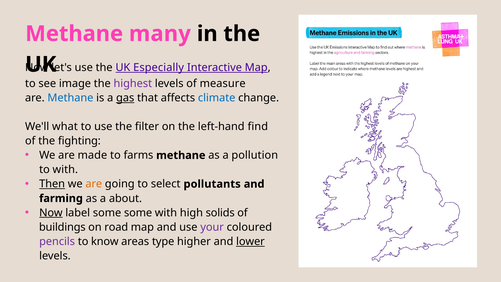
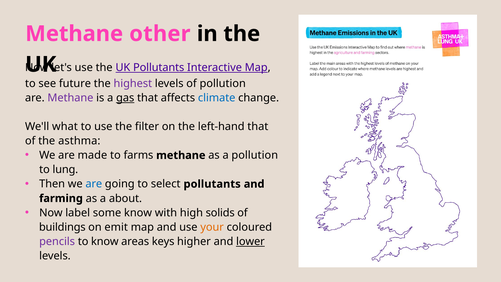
many: many -> other (160, 34)
UK Especially: Especially -> Pollutants (159, 67)
image: image -> future (75, 83)
of measure: measure -> pollution (223, 83)
Methane colour: blue -> purple (70, 98)
left-hand find: find -> that (258, 127)
fighting: fighting -> asthma (79, 141)
to with: with -> lung (65, 170)
Then underline: present -> none (52, 184)
are colour: orange -> blue (94, 184)
Now underline: present -> none (51, 213)
some some: some -> know (138, 213)
road: road -> emit (116, 227)
your colour: purple -> orange (212, 227)
type: type -> keys (163, 241)
